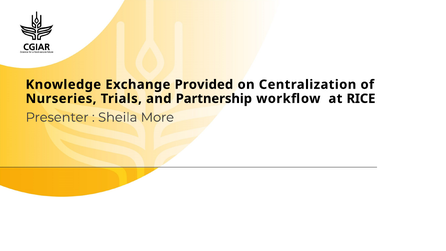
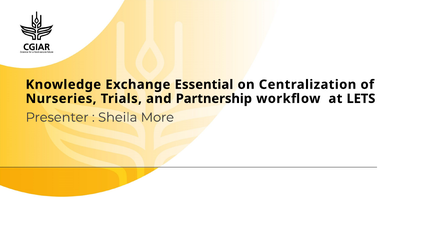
Provided: Provided -> Essential (204, 85)
RICE: RICE -> LETS (361, 99)
